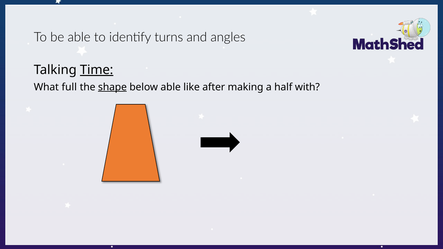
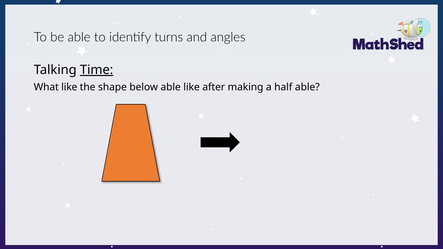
What full: full -> like (69, 87)
shape underline: present -> none (112, 87)
half with: with -> able (307, 87)
